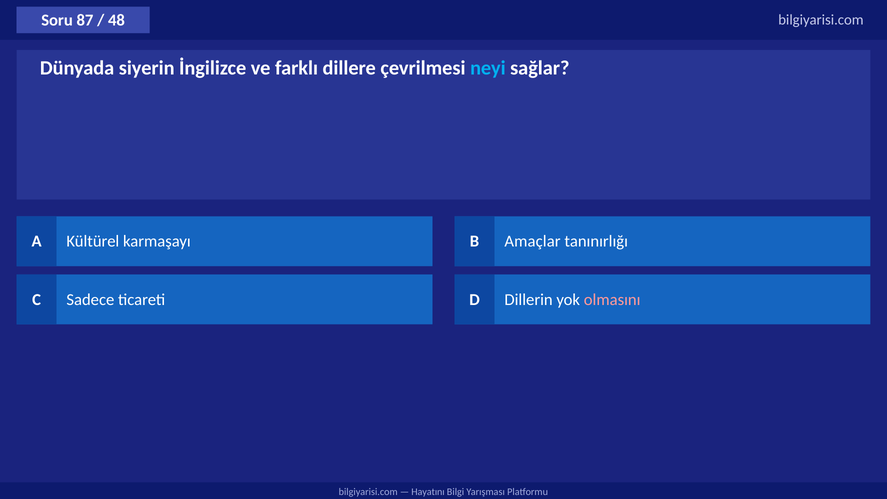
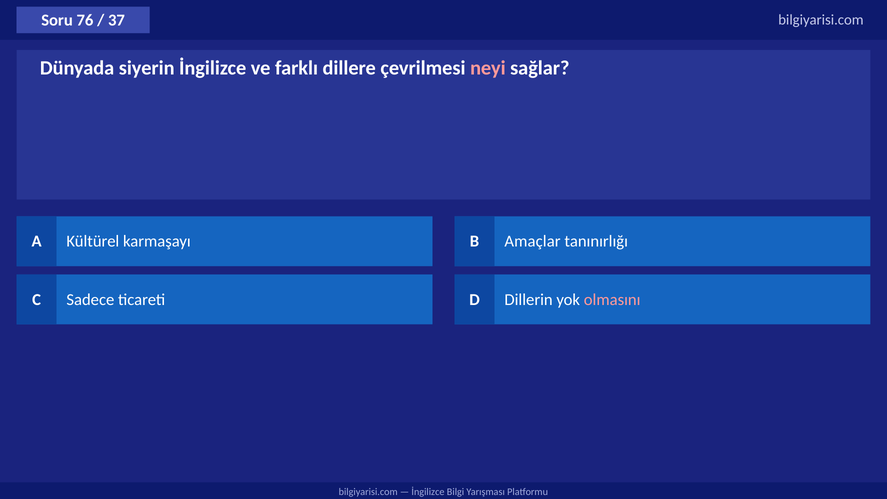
87: 87 -> 76 (85, 20)
48: 48 -> 37 (116, 20)
neyi colour: light blue -> pink (488, 68)
Hayatını: Hayatını -> İngilizce (428, 492)
